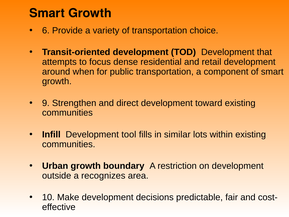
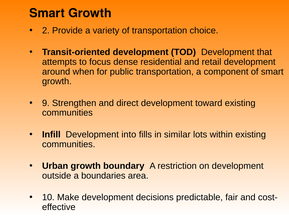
6: 6 -> 2 (46, 30)
tool: tool -> into (129, 134)
recognizes: recognizes -> boundaries (103, 175)
